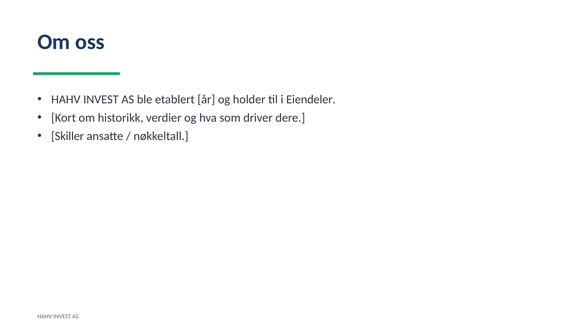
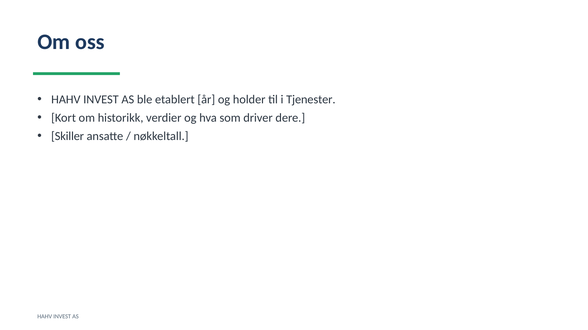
Eiendeler: Eiendeler -> Tjenester (311, 100)
